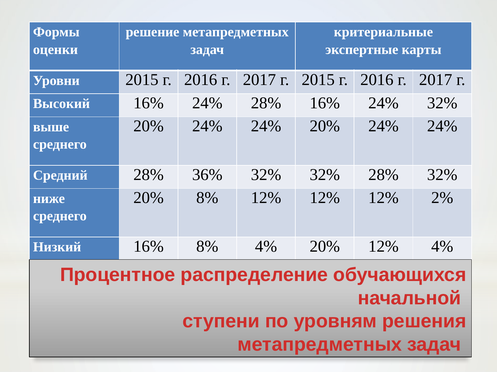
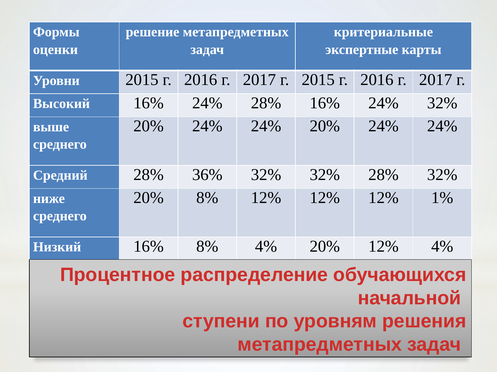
2%: 2% -> 1% (442, 198)
